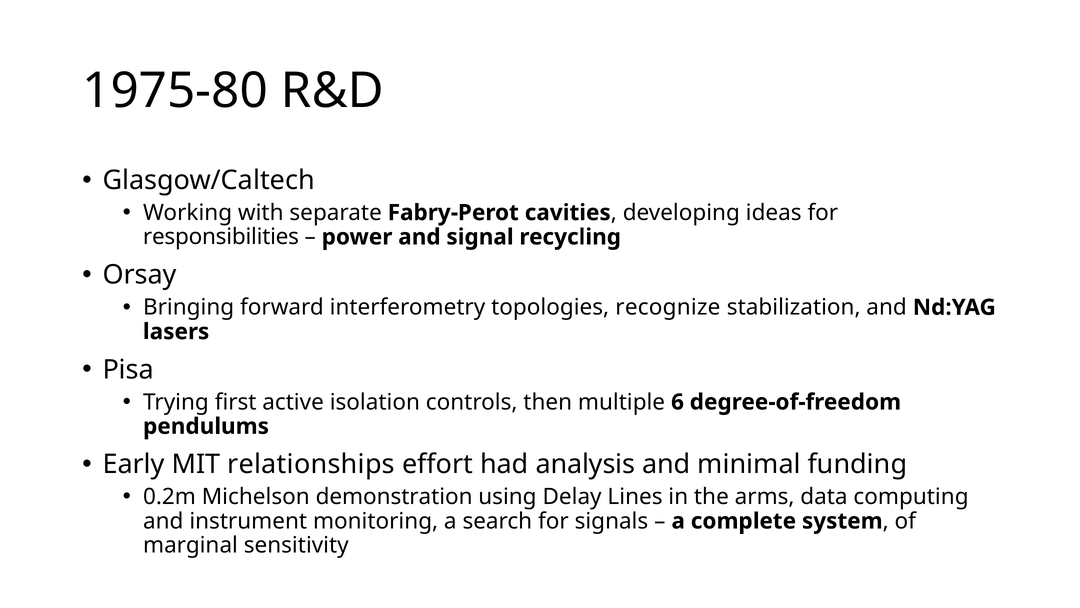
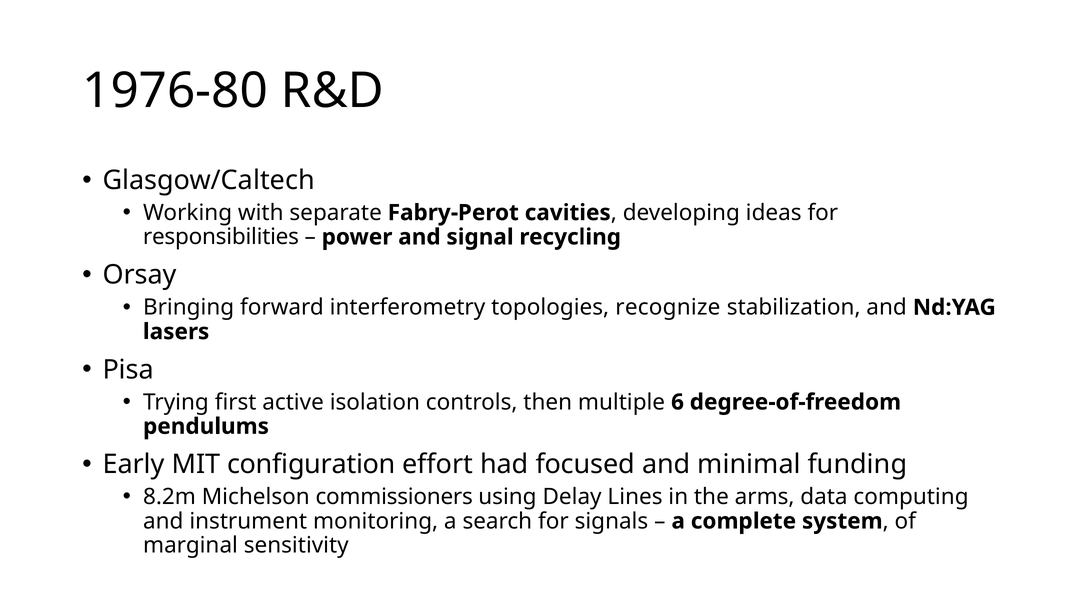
1975-80: 1975-80 -> 1976-80 (175, 91)
relationships: relationships -> configuration (311, 464)
analysis: analysis -> focused (585, 464)
0.2m: 0.2m -> 8.2m (169, 496)
demonstration: demonstration -> commissioners (394, 496)
